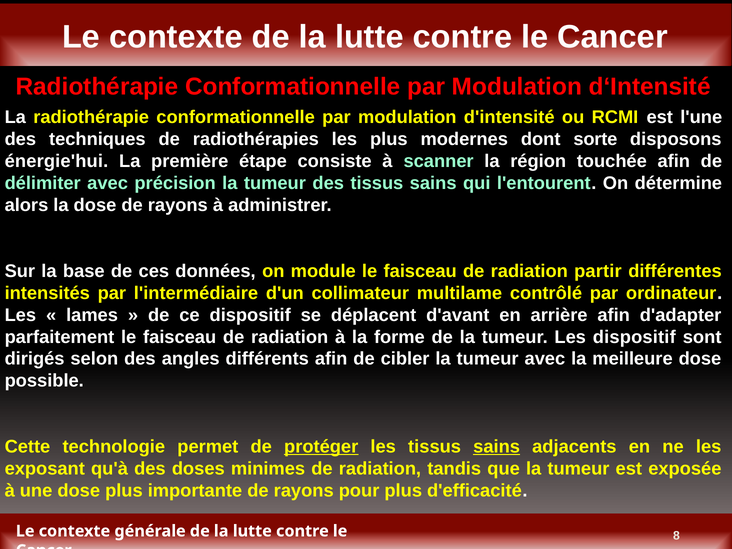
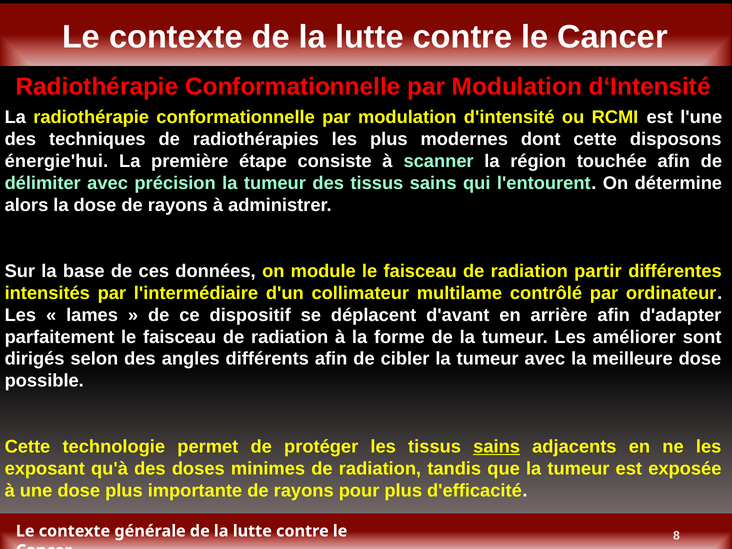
dont sorte: sorte -> cette (595, 139)
Les dispositif: dispositif -> améliorer (634, 337)
protéger underline: present -> none (321, 447)
